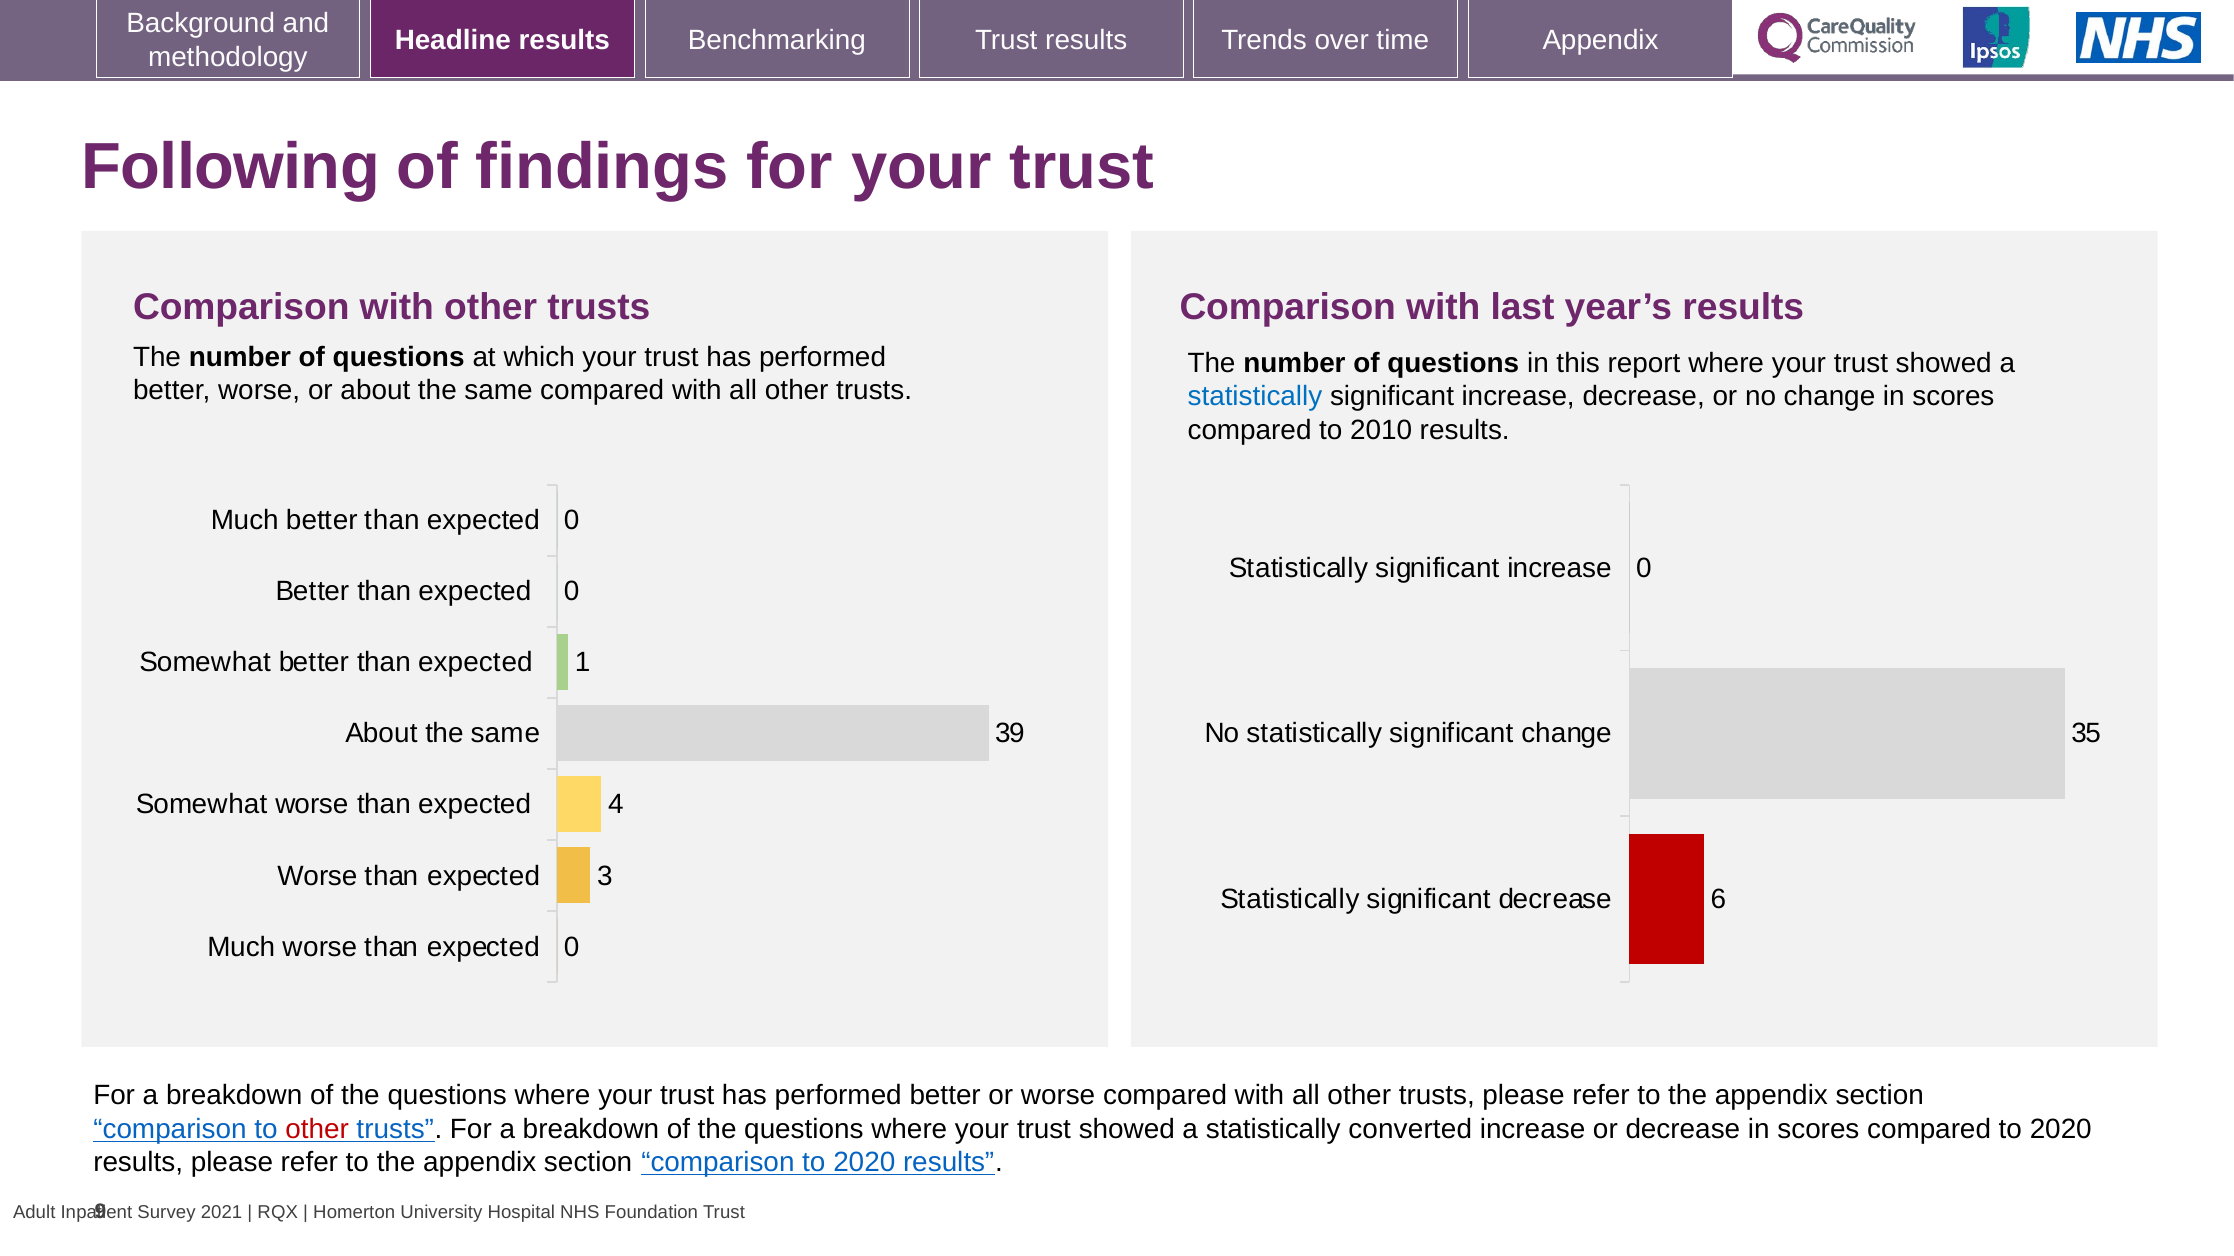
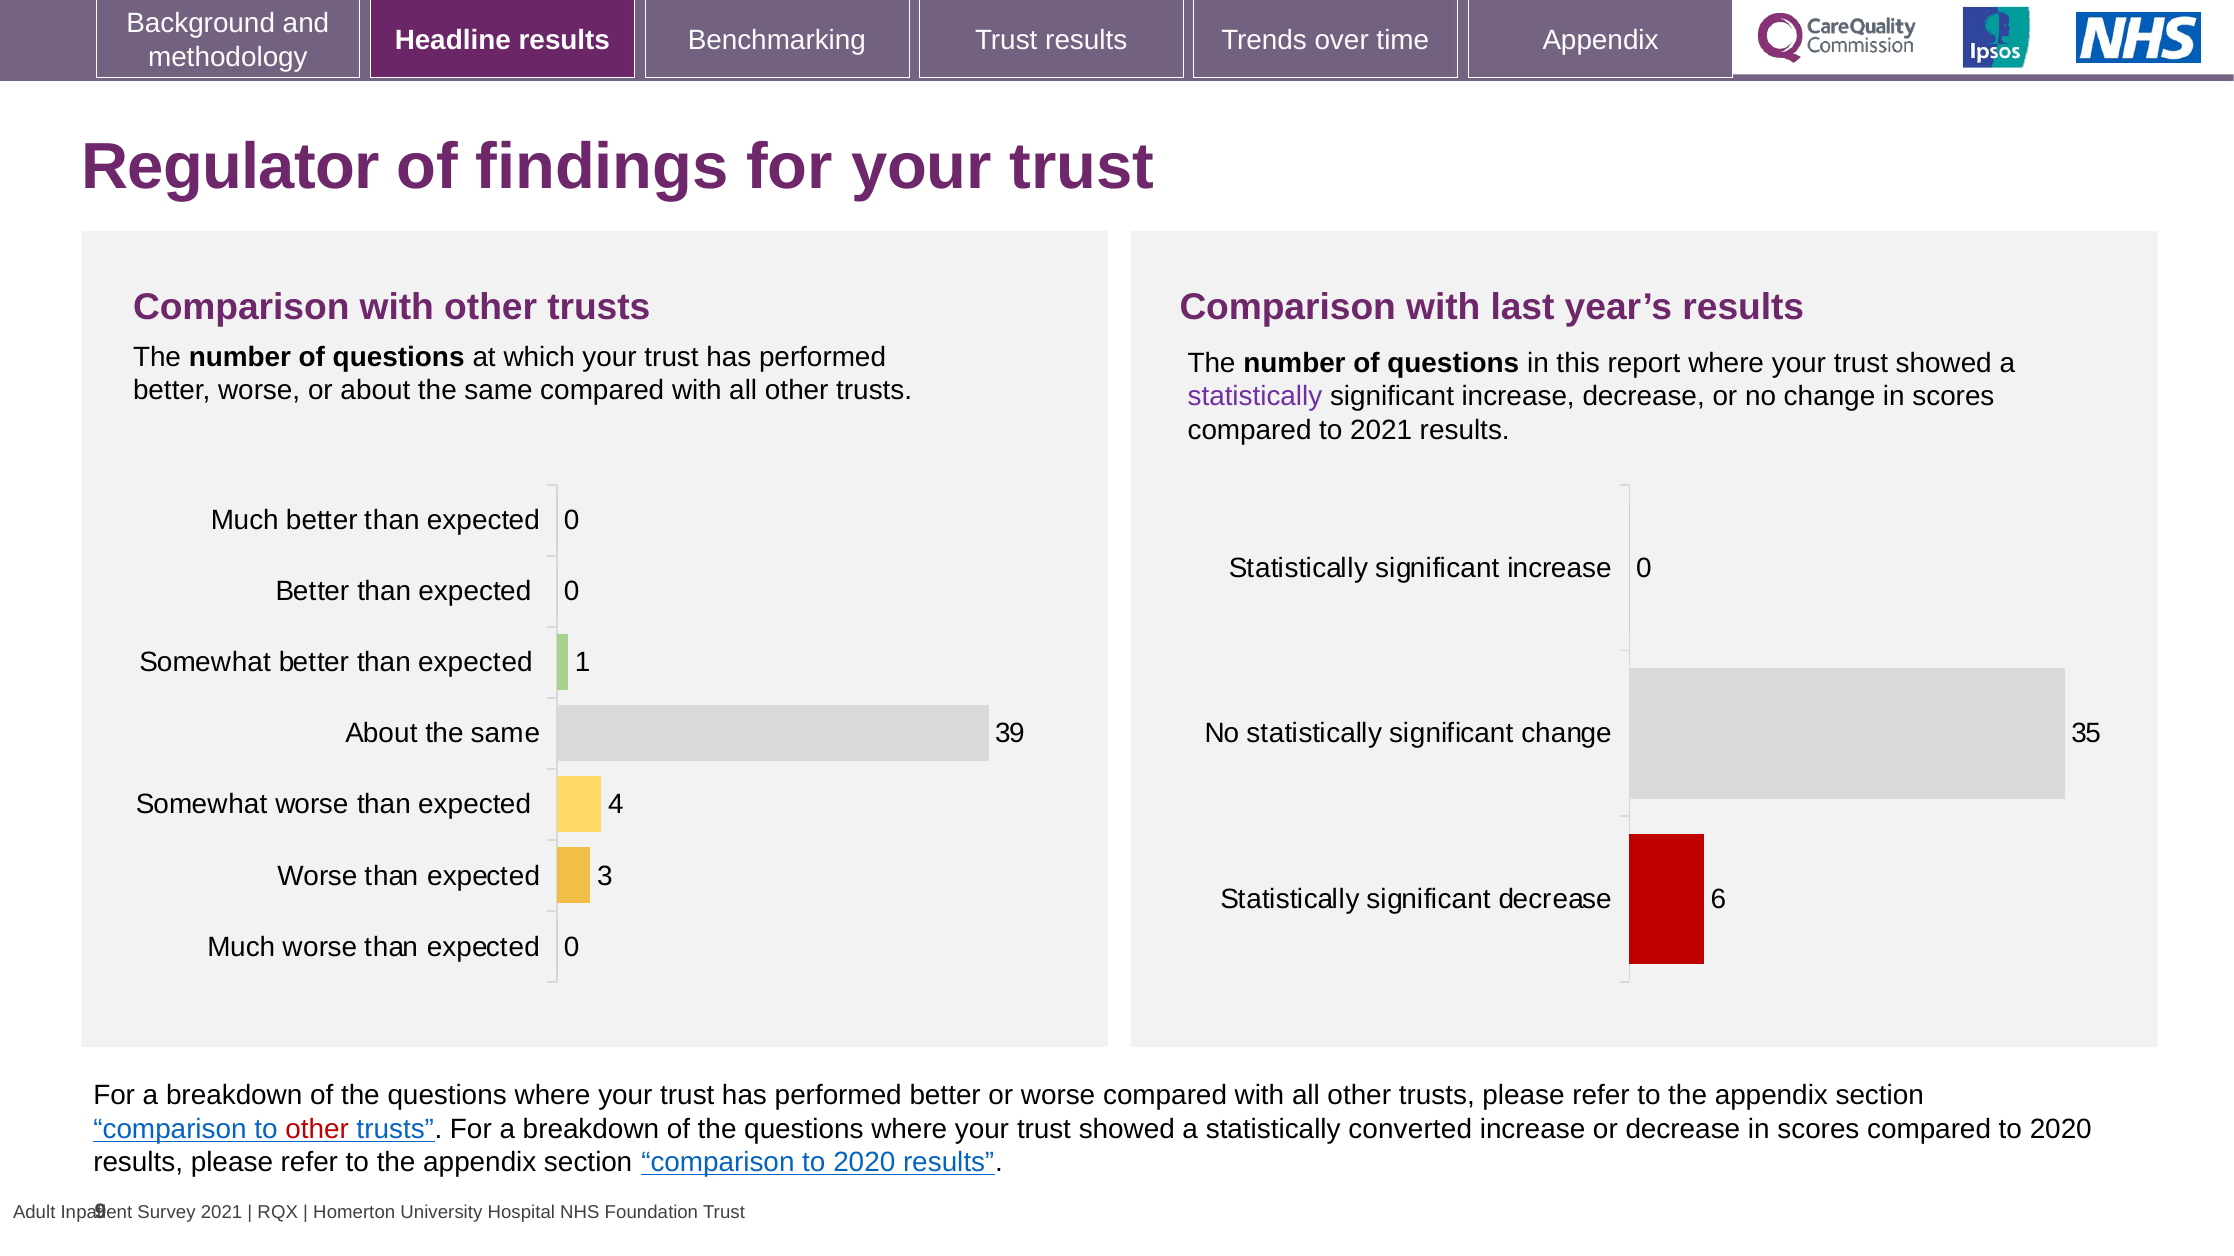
Following: Following -> Regulator (231, 167)
statistically colour: blue -> purple (1255, 397)
to 2010: 2010 -> 2021 (1381, 430)
